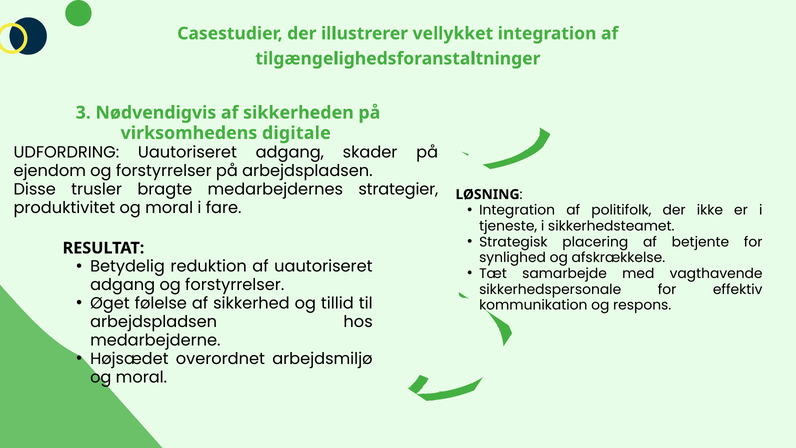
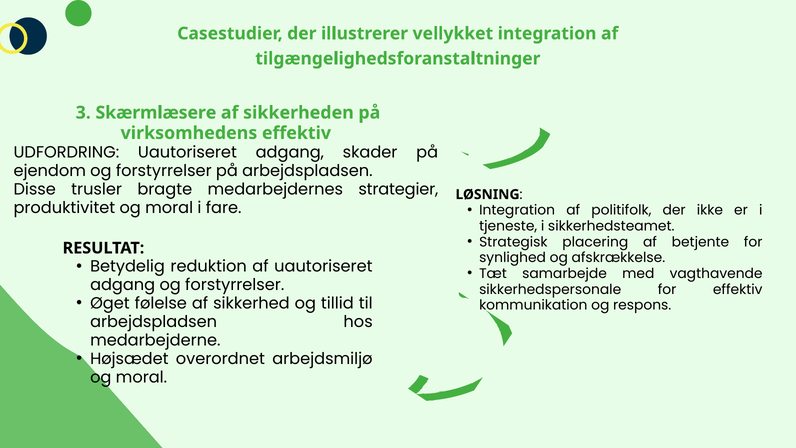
Nødvendigvis: Nødvendigvis -> Skærmlæsere (156, 113)
virksomhedens digitale: digitale -> effektiv (296, 133)
